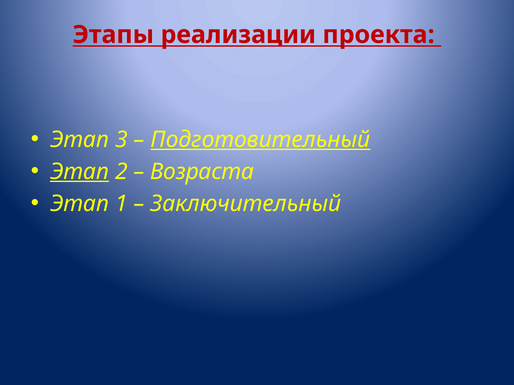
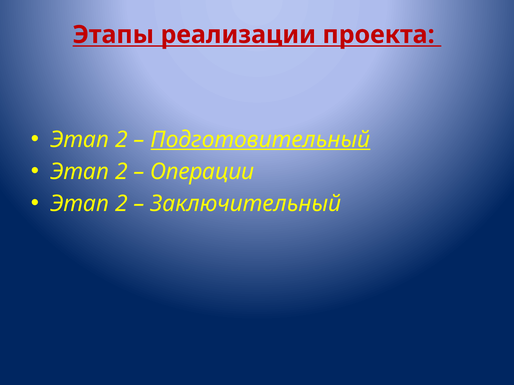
3: 3 -> 2 (121, 140)
Этап underline: present -> none (80, 172)
Возраста: Возраста -> Операции (202, 172)
1: 1 -> 2 (121, 204)
